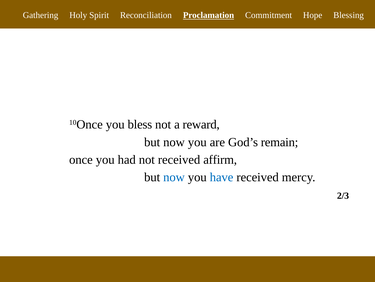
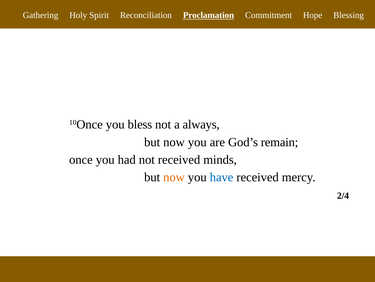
reward: reward -> always (201, 124)
affirm: affirm -> minds (220, 159)
now colour: blue -> orange (174, 177)
2/3: 2/3 -> 2/4 (343, 195)
